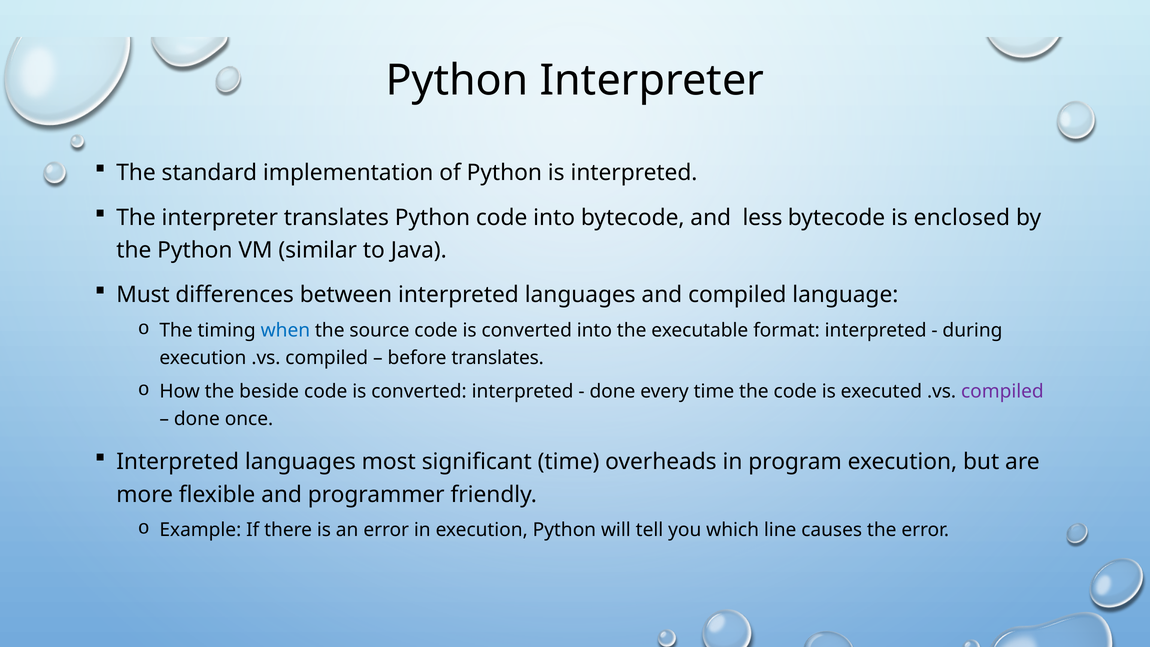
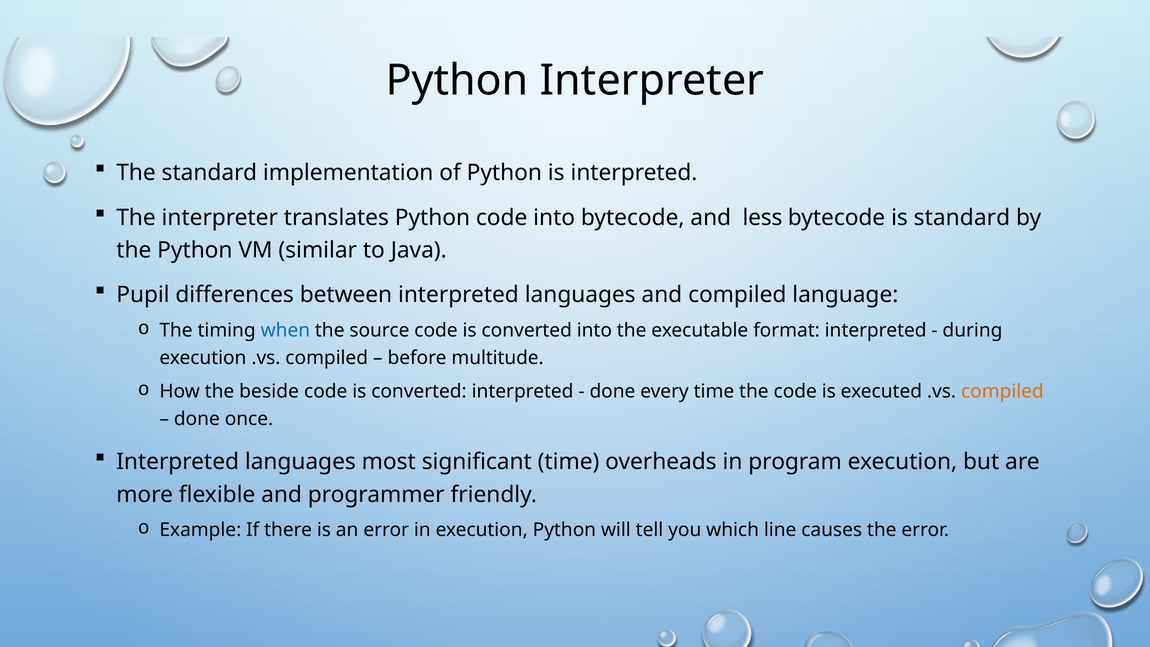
is enclosed: enclosed -> standard (962, 217)
Must: Must -> Pupil (143, 295)
before translates: translates -> multitude (498, 358)
compiled colour: purple -> orange (1002, 391)
